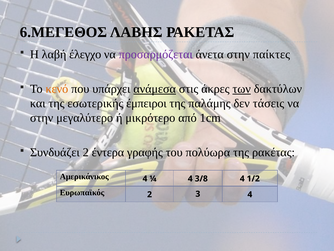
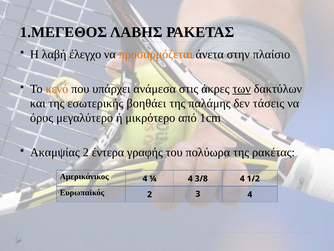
6.ΜΕΓΕΘΟΣ: 6.ΜΕΓΕΘΟΣ -> 1.ΜΕΓΕΘΟΣ (64, 32)
προσαρμόζεται colour: purple -> orange (156, 54)
παίκτες: παίκτες -> πλαίσιο (272, 54)
ανάμεσα underline: present -> none (155, 89)
έμπειροι: έμπειροι -> βοηθάει (146, 103)
στην: στην -> όρος (42, 118)
Συνδυάζει: Συνδυάζει -> Ακαμψίας (55, 152)
